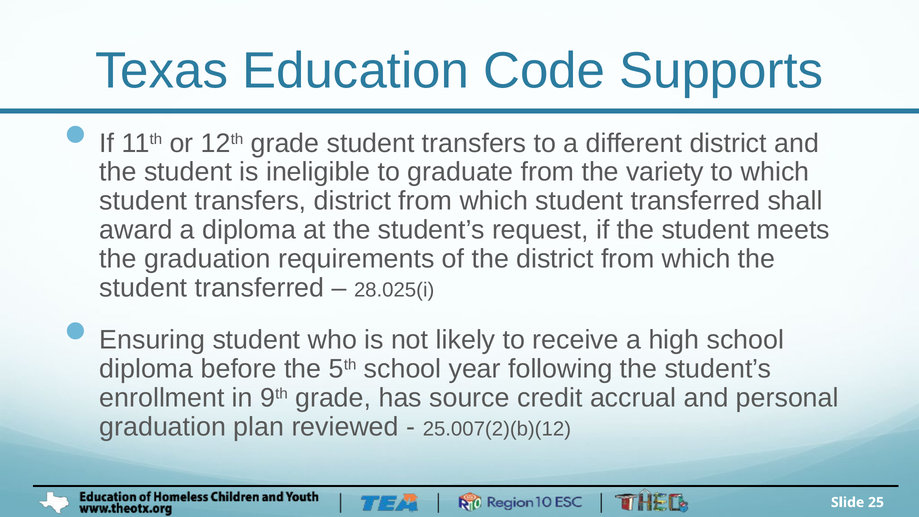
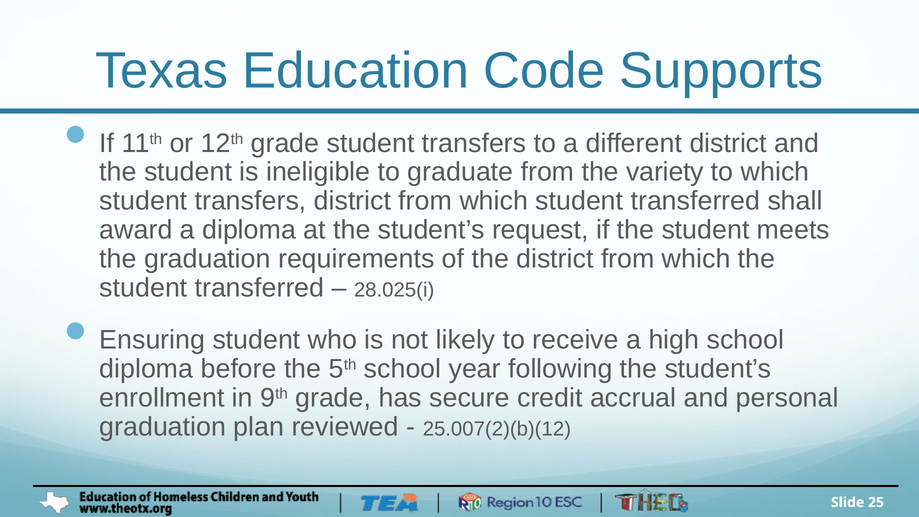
source: source -> secure (470, 398)
